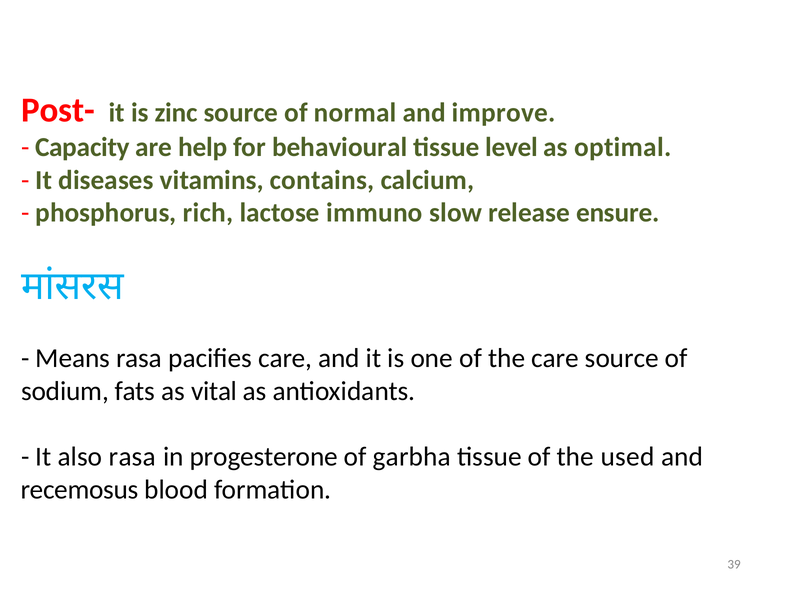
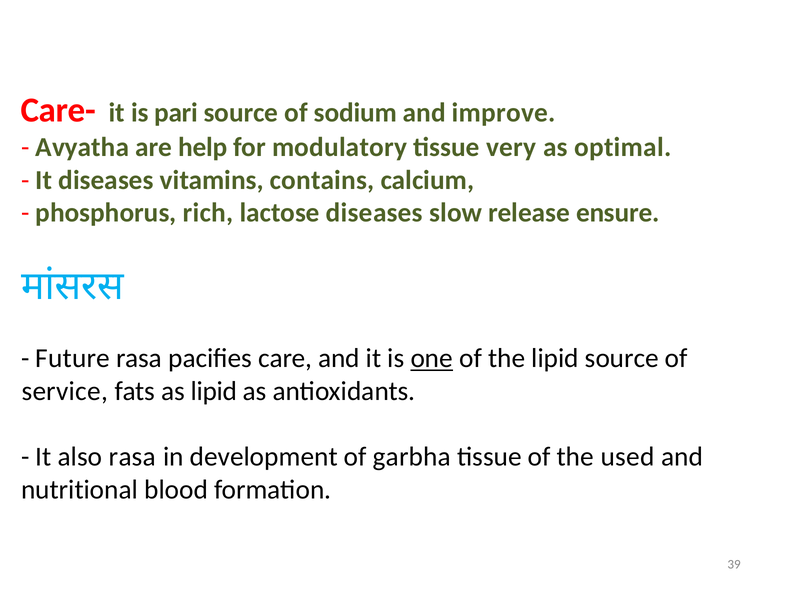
Post-: Post- -> Care- (58, 110)
zinc: zinc -> pari (176, 113)
normal: normal -> sodium (355, 113)
Capacity: Capacity -> Avyatha (82, 147)
behavioural: behavioural -> modulatory (340, 147)
level: level -> very (511, 147)
lactose immuno: immuno -> diseases (374, 213)
Means: Means -> Future (73, 358)
one underline: none -> present (432, 358)
the care: care -> lipid (555, 358)
sodium: sodium -> service (65, 391)
as vital: vital -> lipid (214, 391)
progesterone: progesterone -> development (264, 457)
recemosus: recemosus -> nutritional (80, 490)
